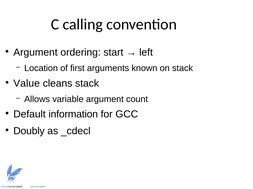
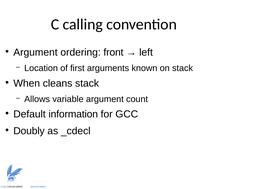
start: start -> front (113, 52)
Value: Value -> When (27, 84)
